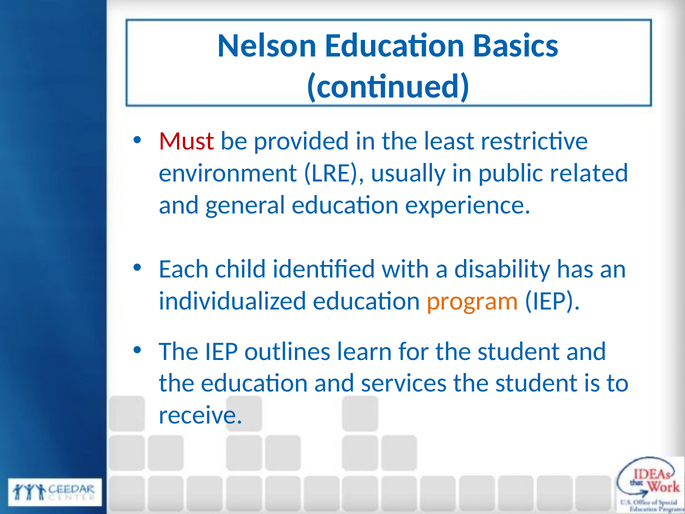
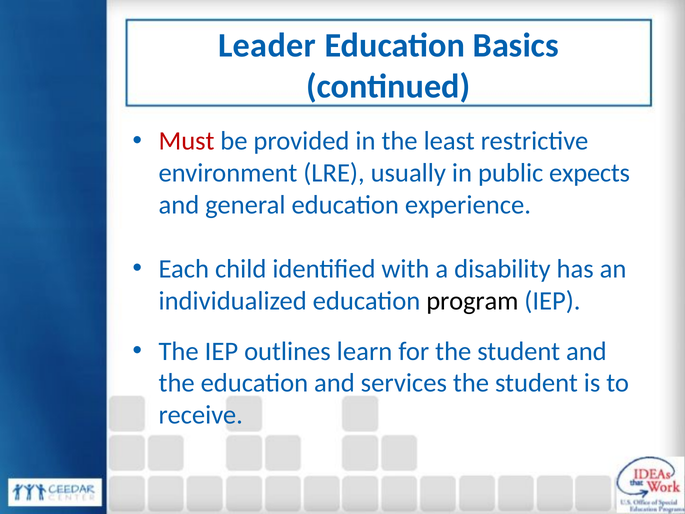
Nelson: Nelson -> Leader (267, 45)
related: related -> expects (590, 173)
program colour: orange -> black (472, 301)
